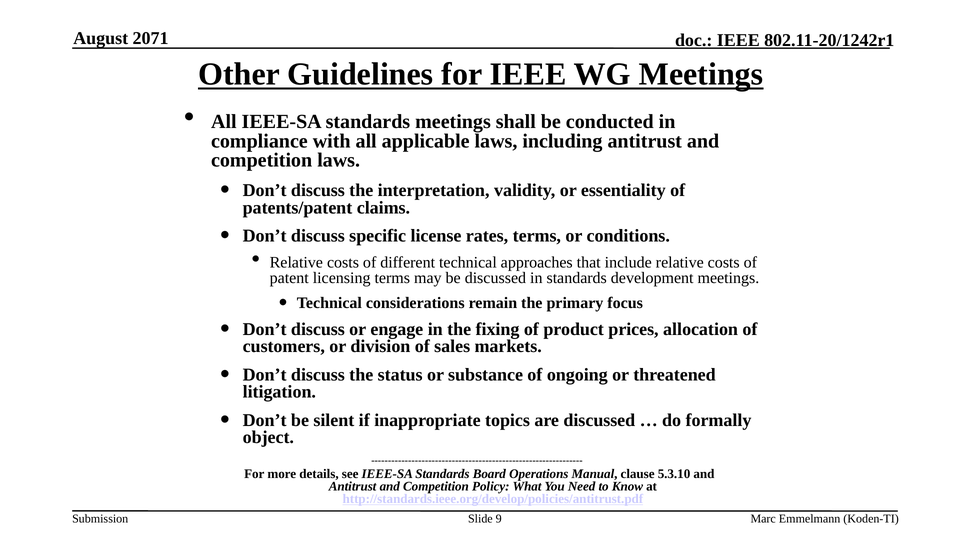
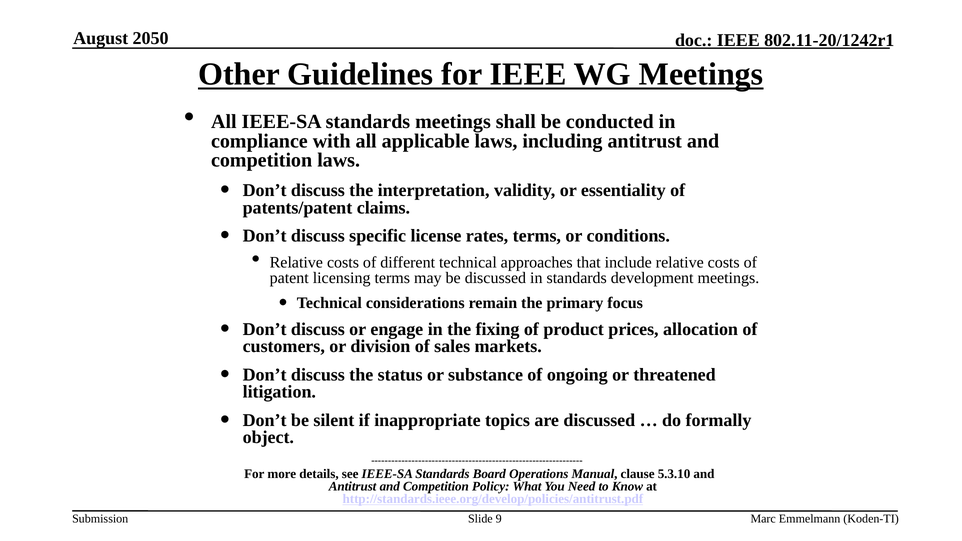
2071: 2071 -> 2050 (151, 38)
